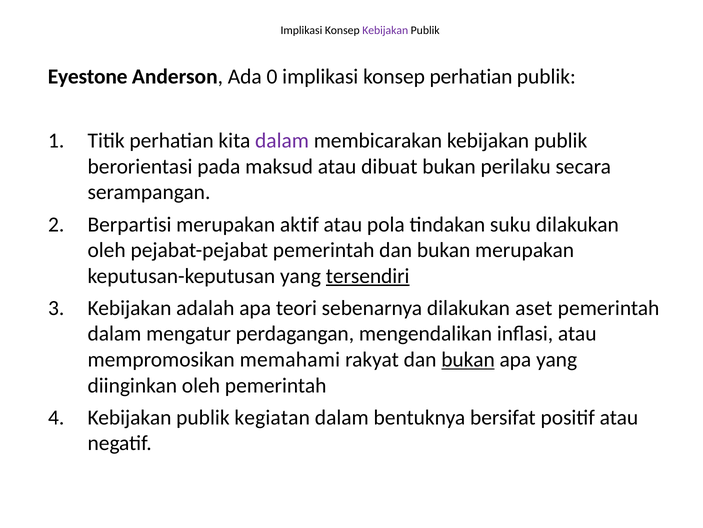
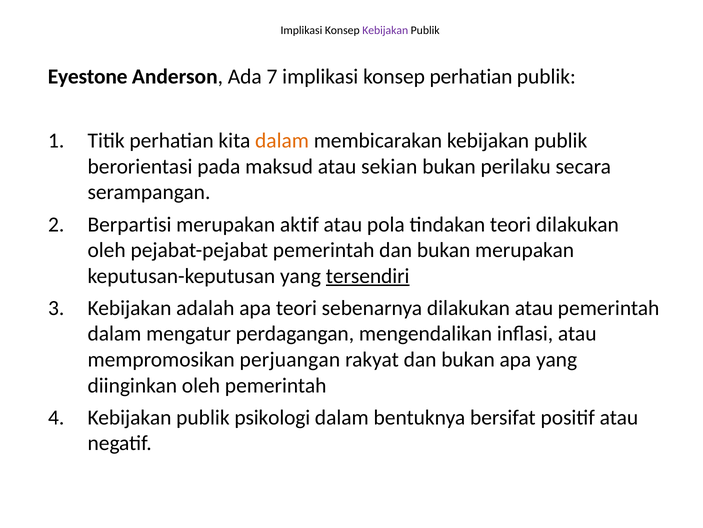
0: 0 -> 7 (272, 76)
dalam colour: purple -> orange (282, 141)
dibuat: dibuat -> sekian (389, 166)
tindakan suku: suku -> teori (511, 224)
dilakukan aset: aset -> atau (534, 308)
memahami: memahami -> perjuangan (290, 359)
bukan underline: present -> none (468, 359)
kegiatan: kegiatan -> psikologi (272, 417)
